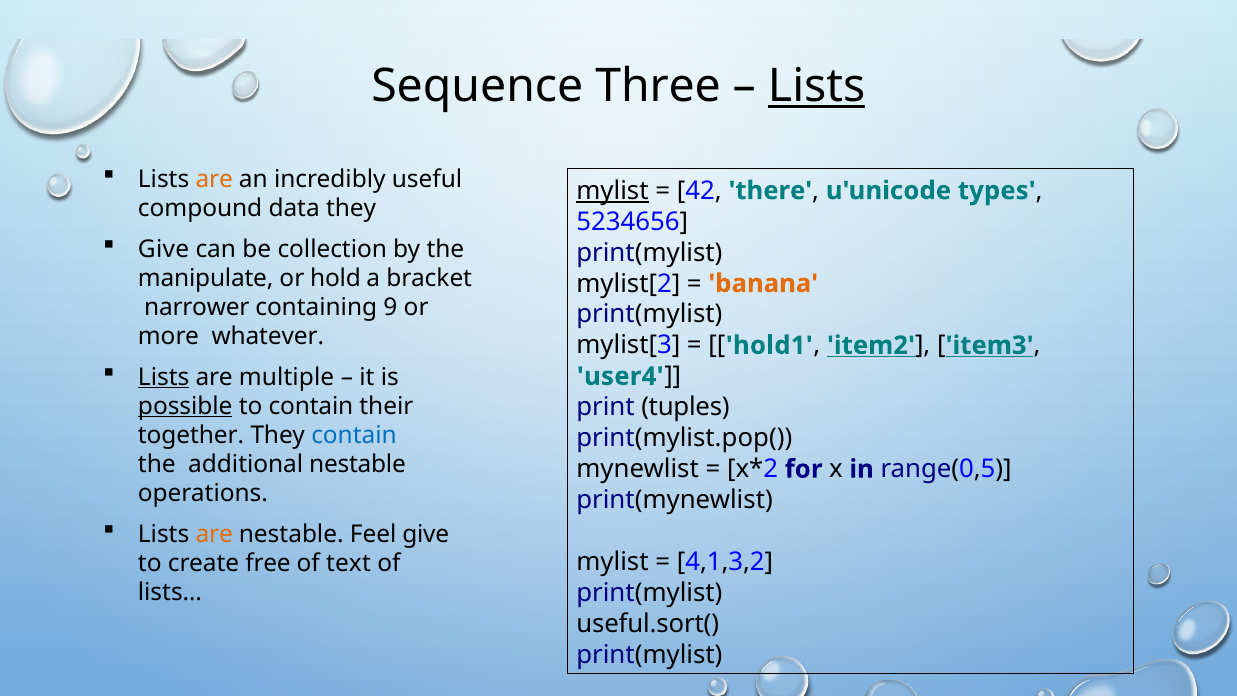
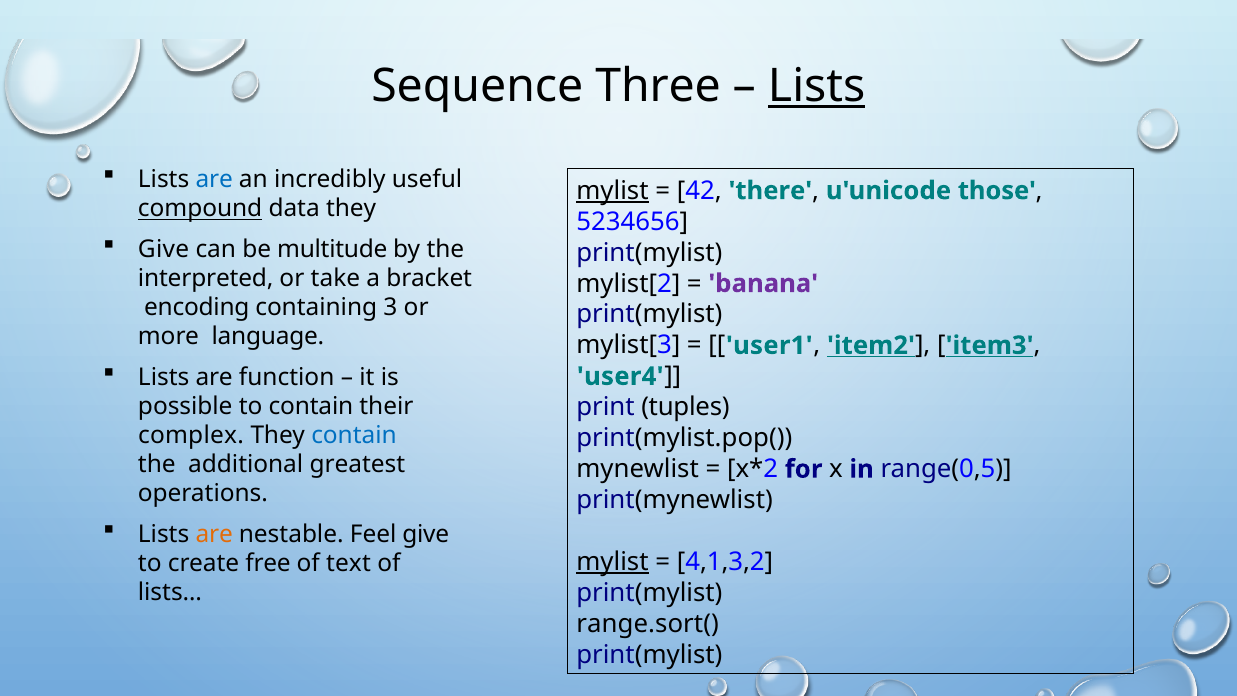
are colour: orange -> blue (214, 180)
types: types -> those (997, 191)
compound underline: none -> present (200, 209)
collection: collection -> multitude (332, 249)
manipulate: manipulate -> interpreted (206, 278)
hold: hold -> take (335, 278)
banana colour: orange -> purple (763, 283)
narrower: narrower -> encoding (197, 307)
9: 9 -> 3 (390, 307)
whatever: whatever -> language (268, 336)
hold1: hold1 -> user1 (769, 345)
Lists underline: present -> none (164, 377)
multiple: multiple -> function (287, 377)
possible underline: present -> none (185, 406)
together: together -> complex (191, 435)
additional nestable: nestable -> greatest (357, 464)
mylist underline: none -> present (612, 562)
useful.sort(: useful.sort( -> range.sort( (648, 624)
